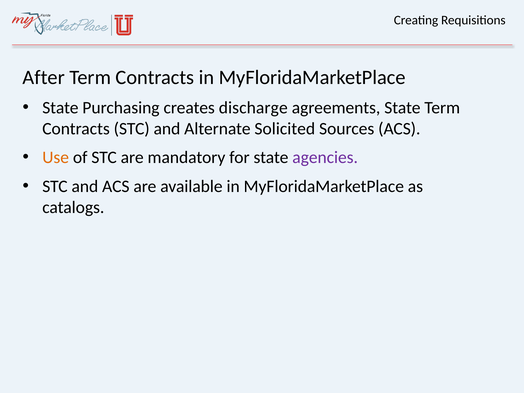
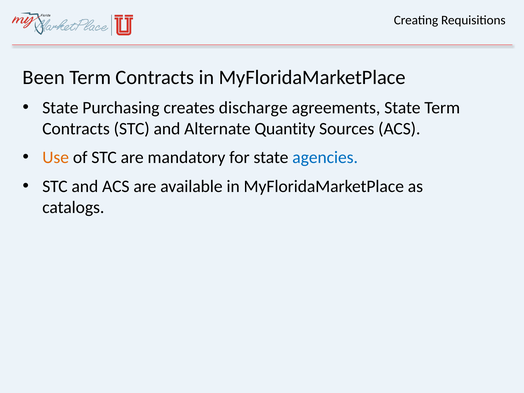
After: After -> Been (44, 77)
Solicited: Solicited -> Quantity (285, 129)
agencies colour: purple -> blue (325, 158)
